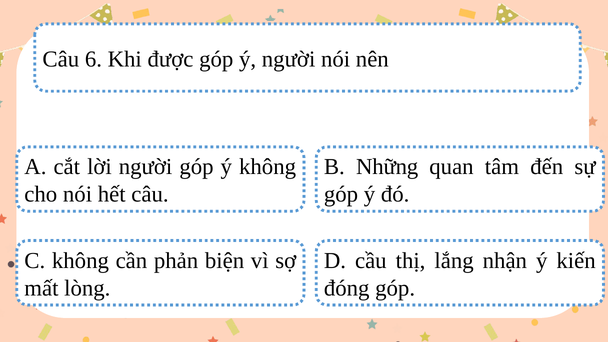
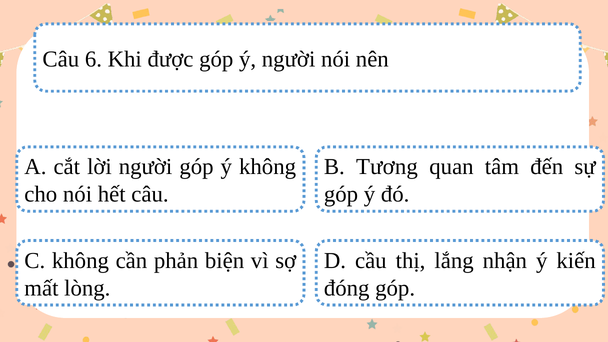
Những: Những -> Tương (387, 167)
